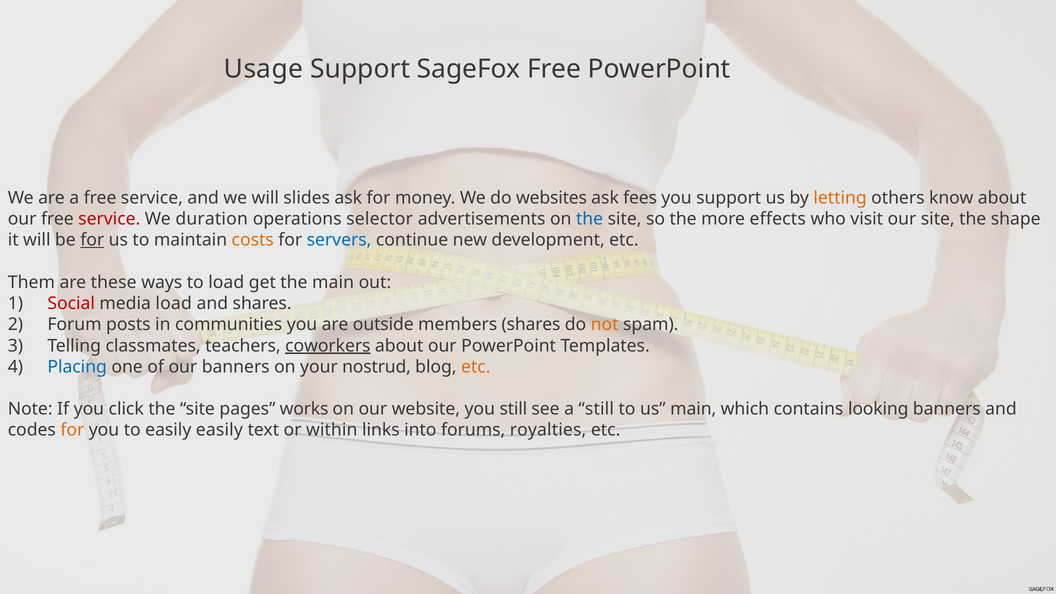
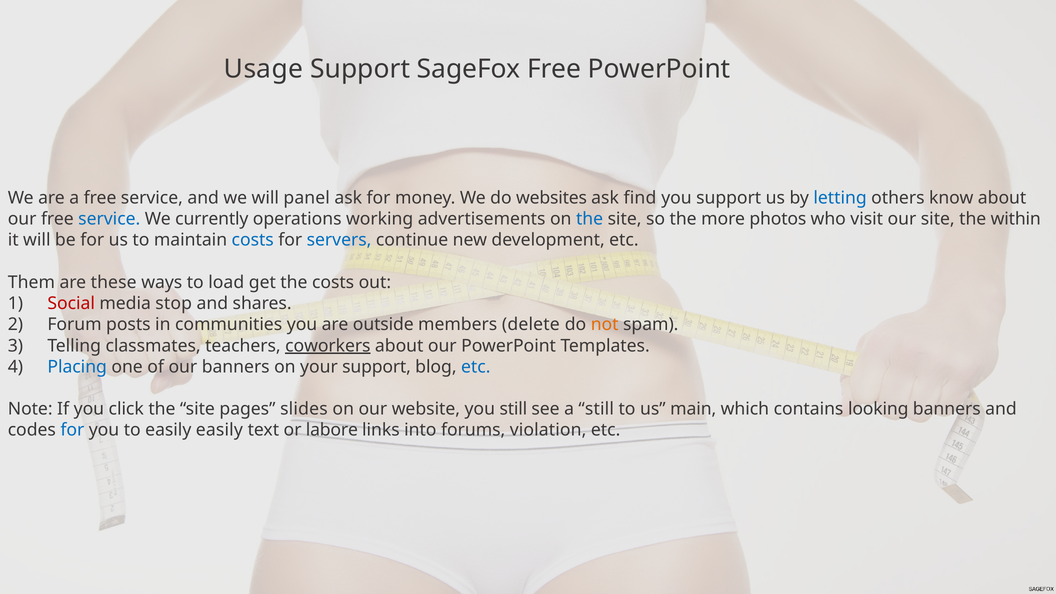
slides: slides -> panel (307, 198)
fees: fees -> find (640, 198)
letting colour: orange -> blue (840, 198)
service colour: red -> blue (109, 219)
duration: duration -> currently (212, 219)
selector: selector -> working (380, 219)
effects: effects -> photos (778, 219)
shape: shape -> within (1016, 219)
for underline: present -> none (92, 240)
costs colour: orange -> blue (253, 240)
the main: main -> costs (333, 282)
media load: load -> stop (174, 303)
members shares: shares -> delete (531, 325)
your nostrud: nostrud -> support (377, 367)
etc colour: orange -> blue (476, 367)
works: works -> slides (304, 409)
for colour: orange -> blue (72, 430)
within: within -> labore (332, 430)
royalties: royalties -> violation (548, 430)
